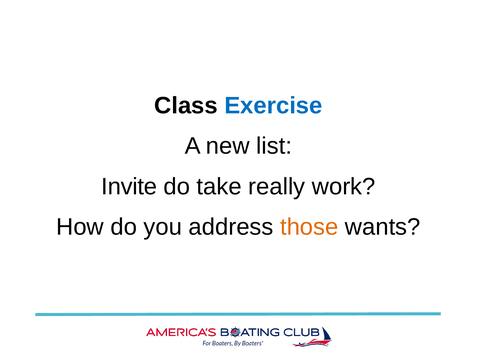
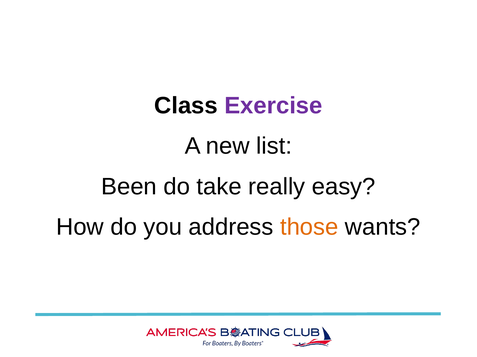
Exercise colour: blue -> purple (273, 106)
Invite: Invite -> Been (129, 187)
work: work -> easy (344, 187)
